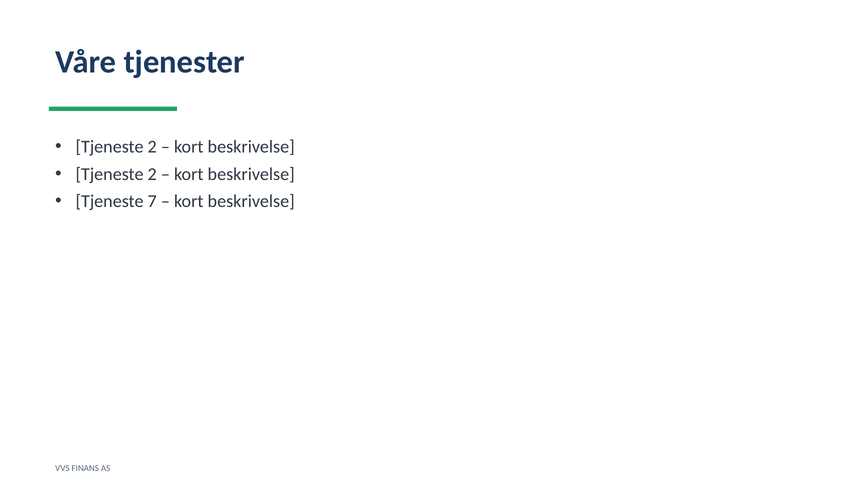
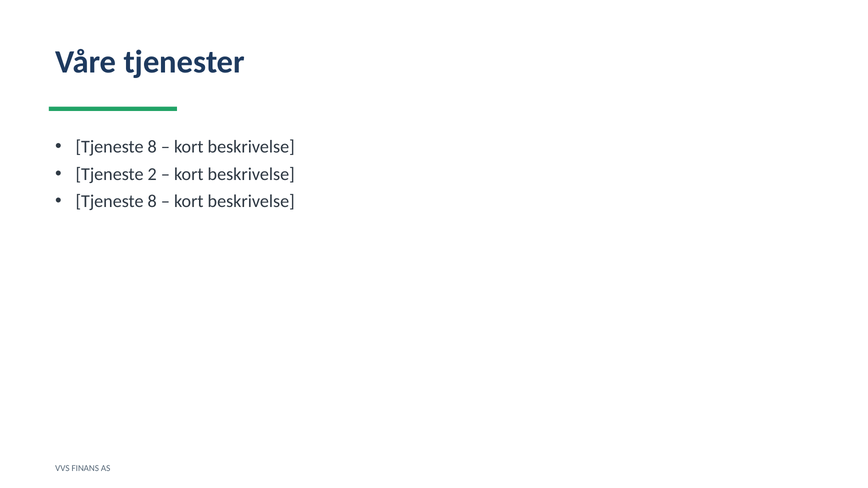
2: 2 -> 8 (152, 147)
7: 7 -> 8 (152, 201)
